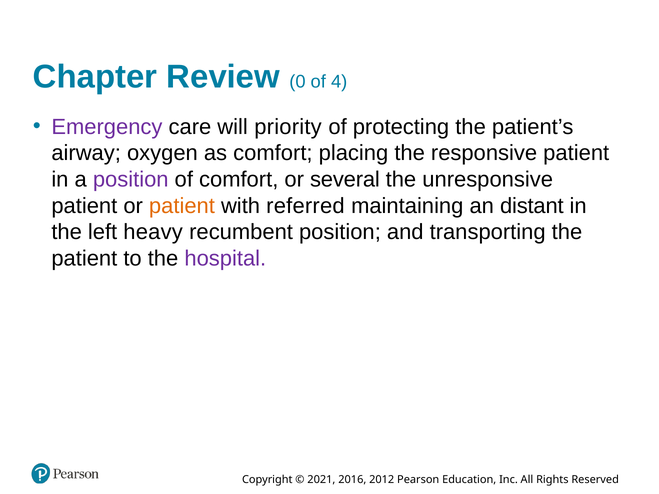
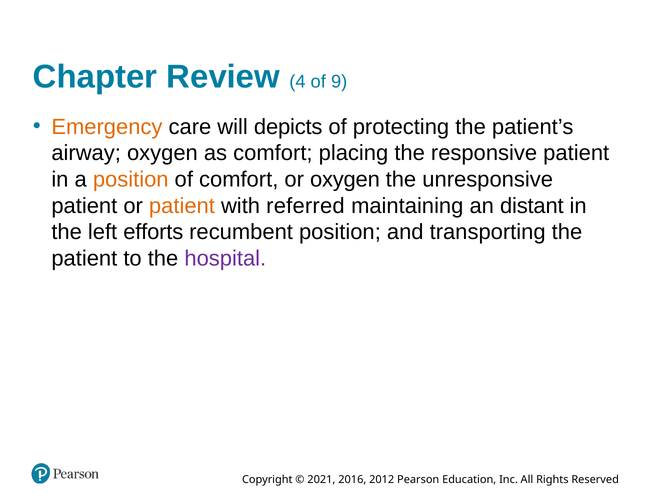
0: 0 -> 4 (297, 82)
4: 4 -> 9 (339, 82)
Emergency colour: purple -> orange (107, 127)
priority: priority -> depicts (288, 127)
position colour: purple -> orange (131, 180)
or several: several -> oxygen (345, 180)
heavy: heavy -> efforts (153, 232)
